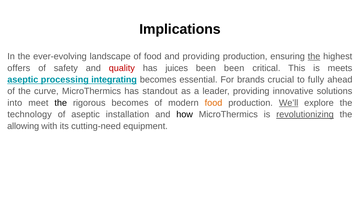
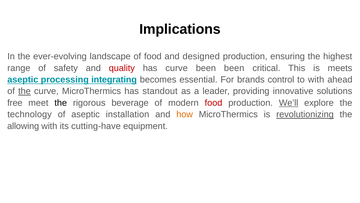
and providing: providing -> designed (201, 56)
the underline: present -> none (314, 56)
offers: offers -> range (19, 68)
has juices: juices -> curve (177, 68)
crucial: crucial -> control (281, 79)
to fully: fully -> with (316, 79)
the underline: none -> present (24, 91)
into: into -> free (15, 103)
rigorous becomes: becomes -> beverage (130, 103)
food colour: orange -> red (214, 103)
how colour: black -> orange (185, 114)
cutting-need: cutting-need -> cutting-have (96, 126)
